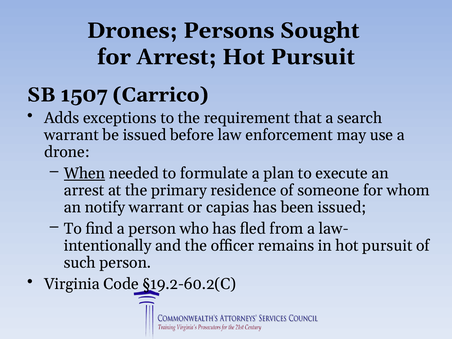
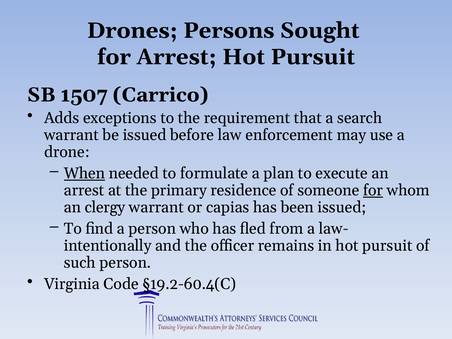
for underline: none -> present (373, 190)
notify: notify -> clergy (105, 207)
§19.2-60.2(C: §19.2-60.2(C -> §19.2-60.4(C (189, 284)
